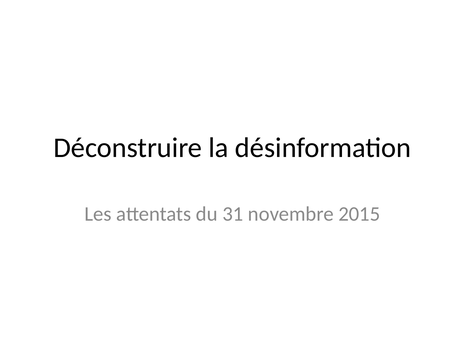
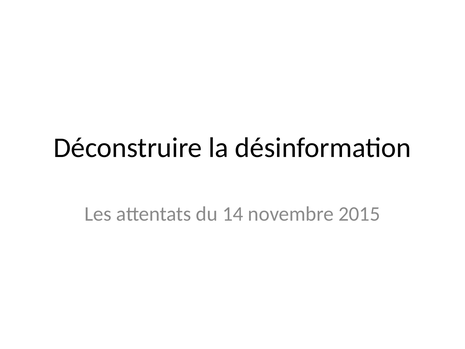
31: 31 -> 14 (233, 214)
